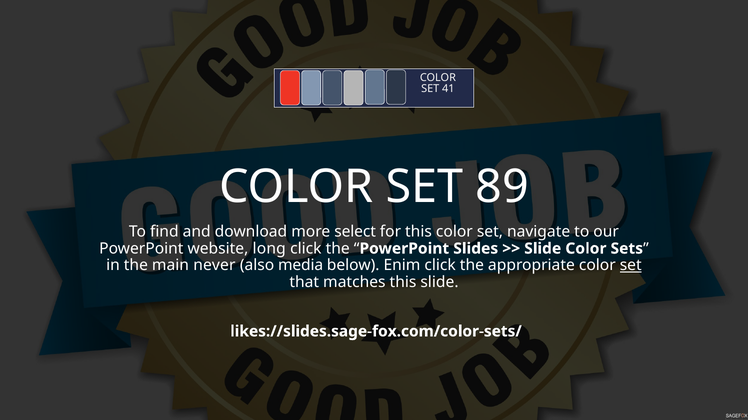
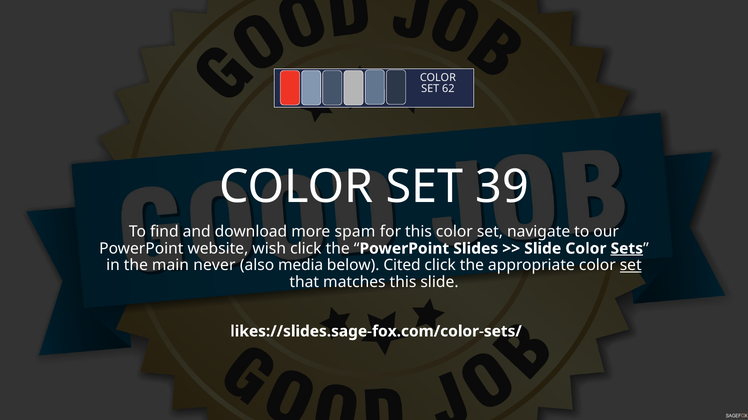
41: 41 -> 62 (448, 89)
89: 89 -> 39 (502, 187)
select: select -> spam (355, 232)
long: long -> wish (269, 249)
Sets underline: none -> present (627, 249)
Enim: Enim -> Cited (402, 266)
